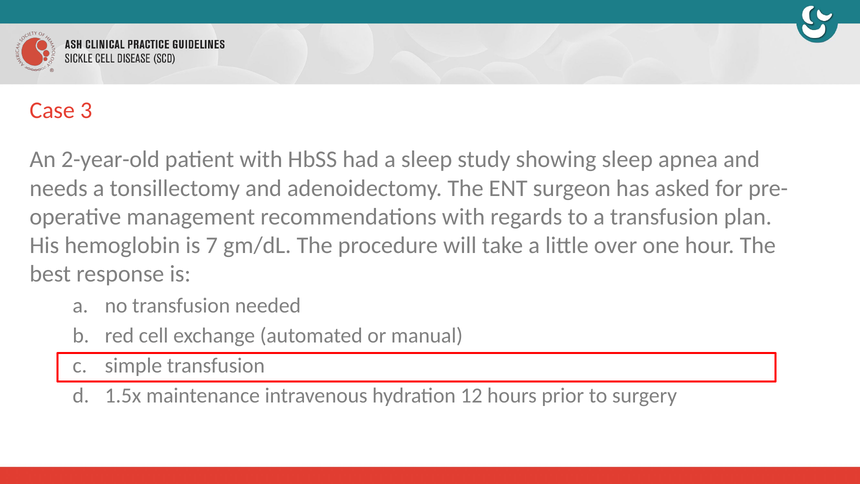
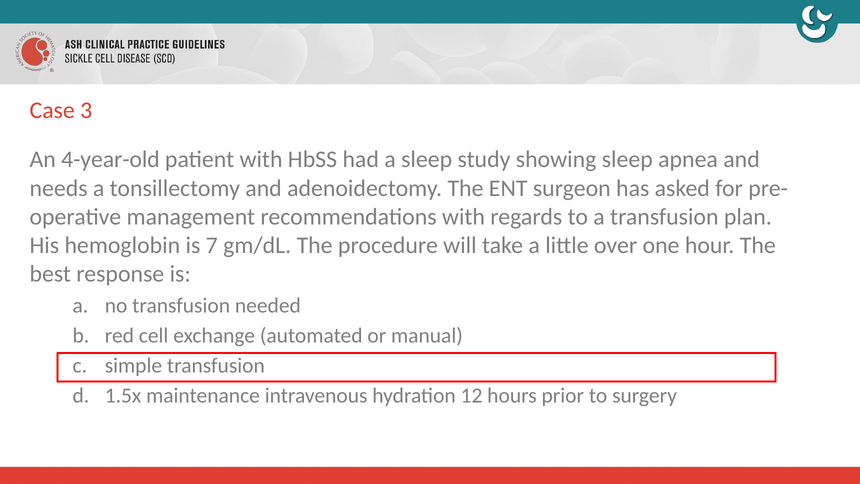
2-year-old: 2-year-old -> 4-year-old (110, 159)
